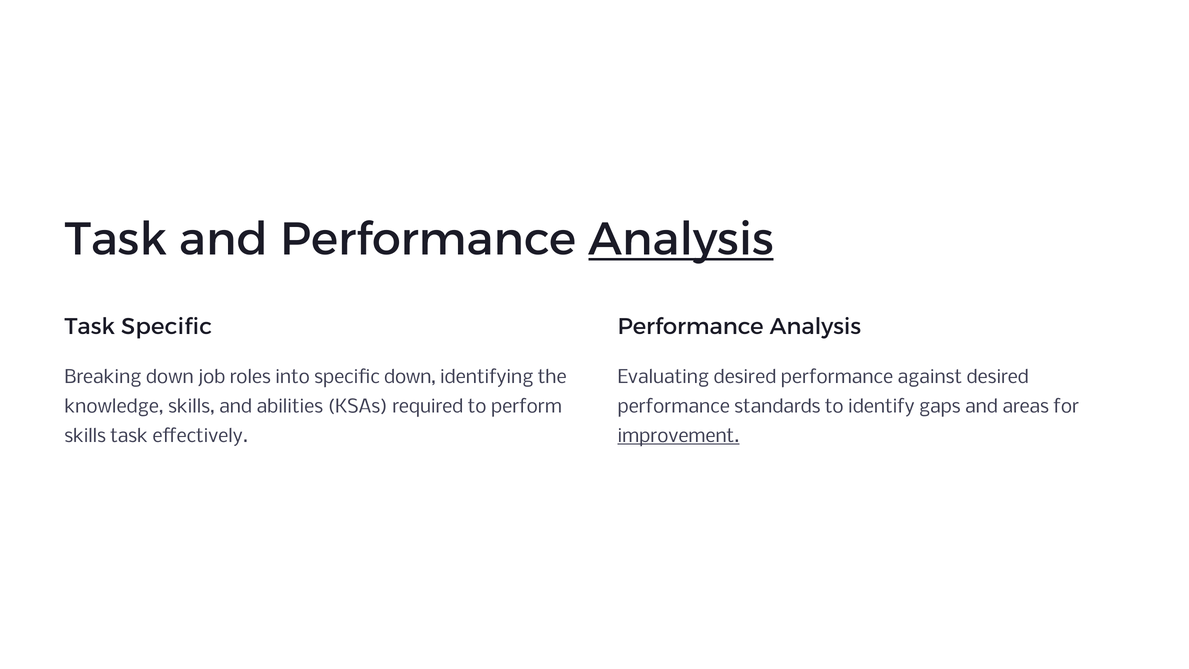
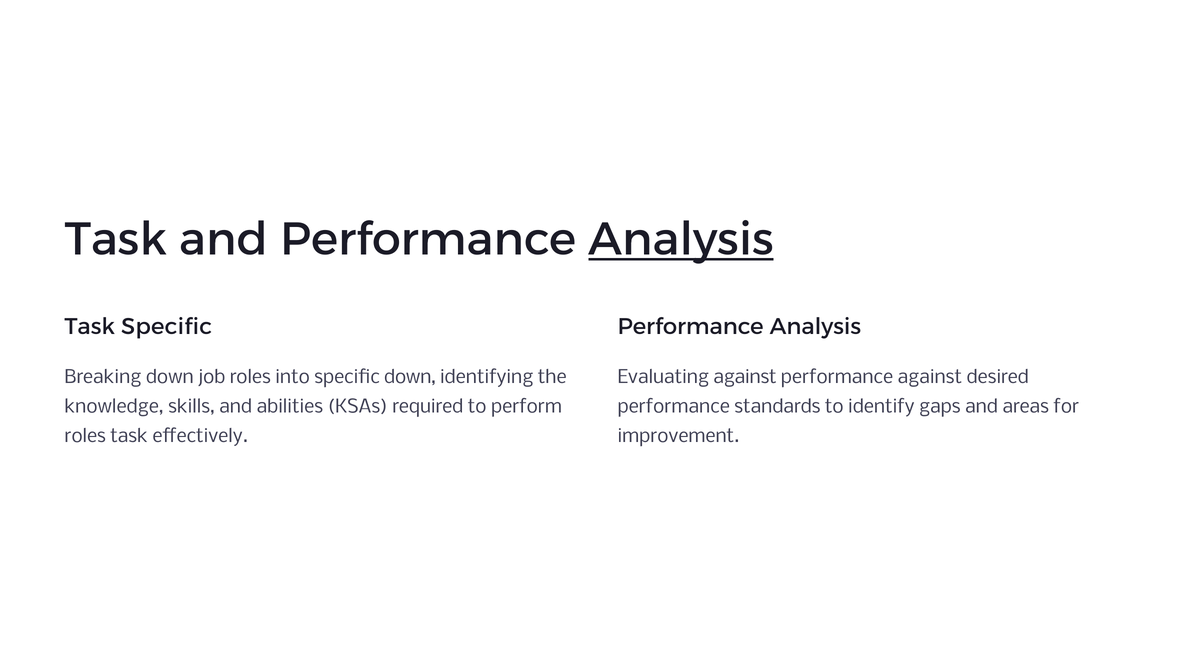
Evaluating desired: desired -> against (745, 377)
skills: skills -> roles (85, 436)
improvement underline: present -> none (678, 436)
